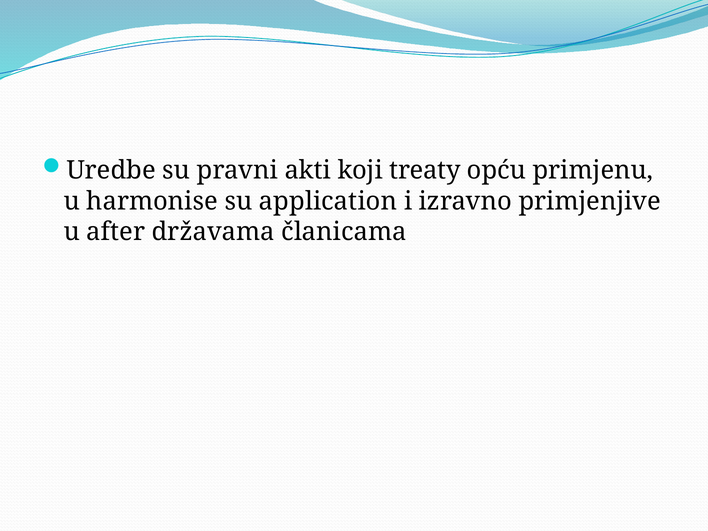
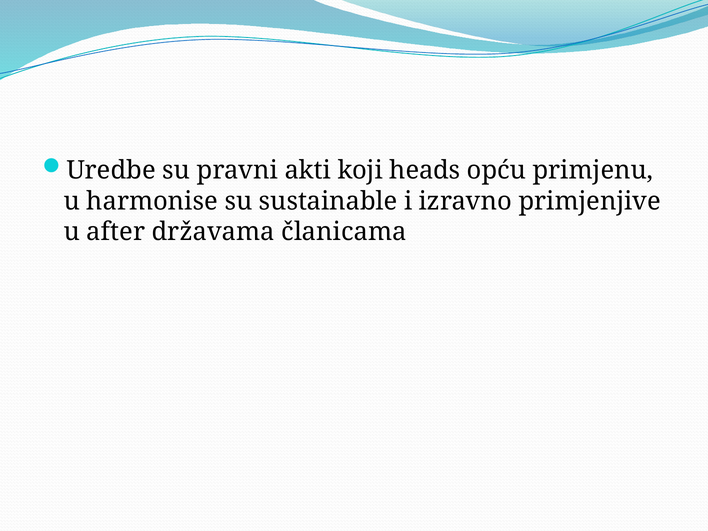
treaty: treaty -> heads (425, 170)
application: application -> sustainable (328, 201)
